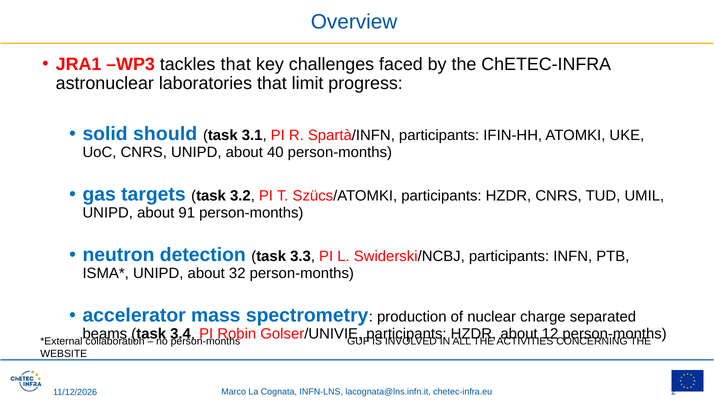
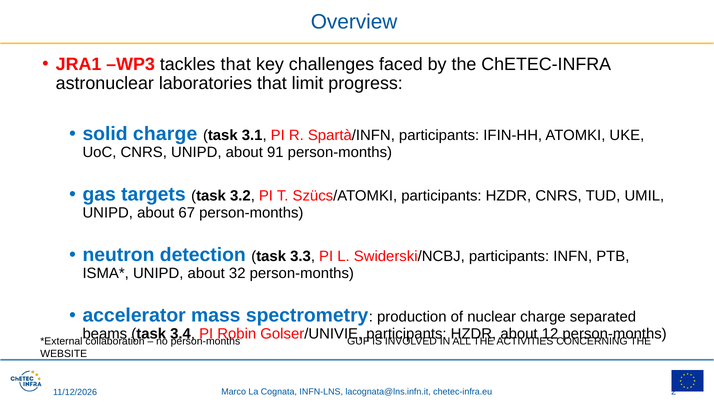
solid should: should -> charge (165, 134)
40: 40 -> 91 (275, 152)
91: 91 -> 67 (187, 213)
